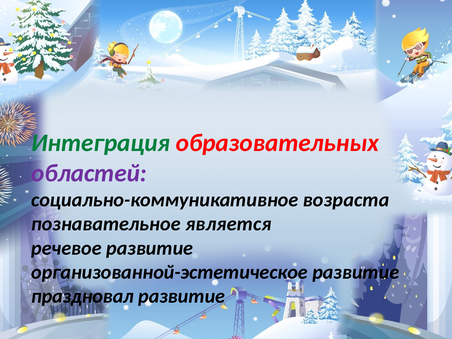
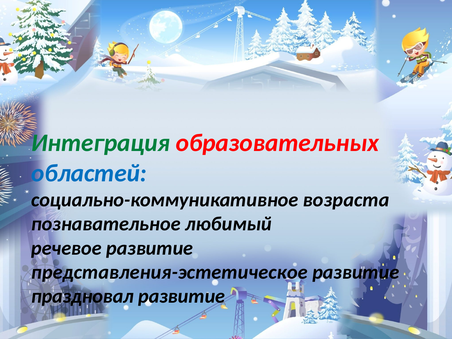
областей colour: purple -> blue (89, 173)
является: является -> любимый (228, 224)
организованной-эстетическое: организованной-эстетическое -> представления-эстетическое (169, 272)
